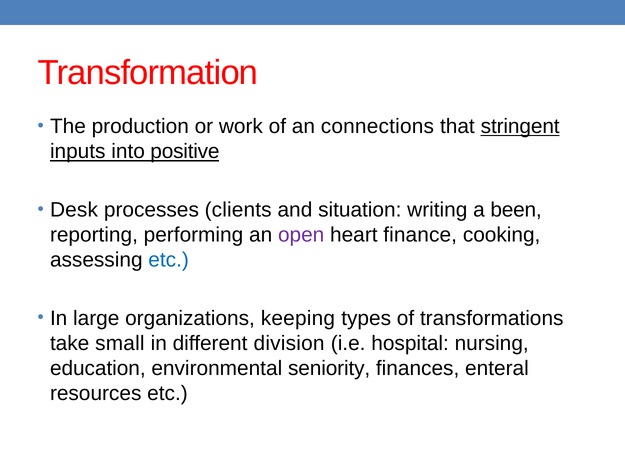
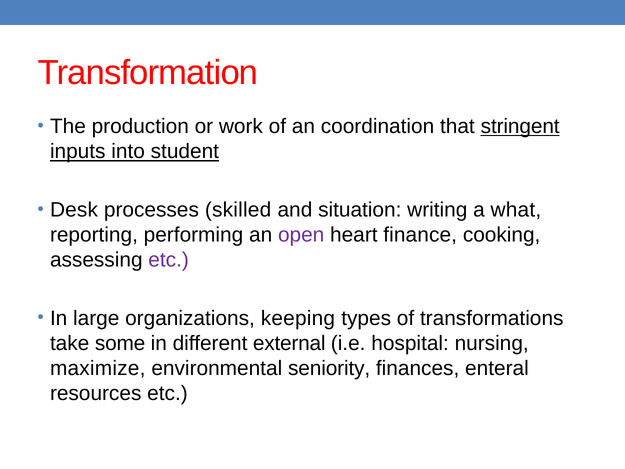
connections: connections -> coordination (378, 126)
positive: positive -> student (185, 151)
clients: clients -> skilled (238, 210)
been: been -> what (516, 210)
etc colour: blue -> purple (169, 260)
small: small -> some (120, 343)
division: division -> external (289, 343)
education: education -> maximize (98, 368)
